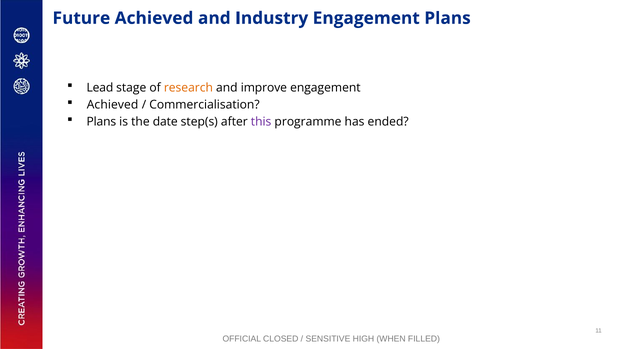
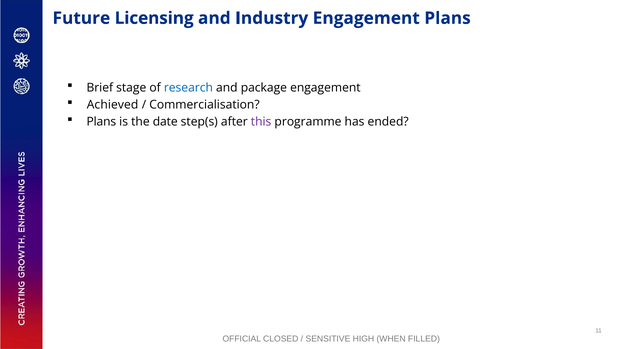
Future Achieved: Achieved -> Licensing (154, 18)
Lead: Lead -> Brief (100, 88)
research colour: orange -> blue (188, 88)
improve: improve -> package (264, 88)
